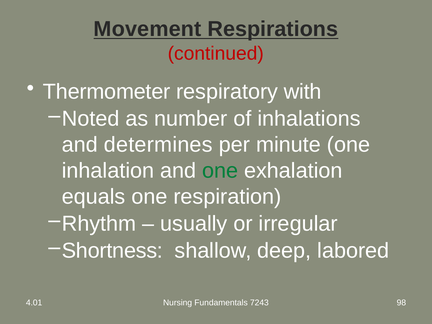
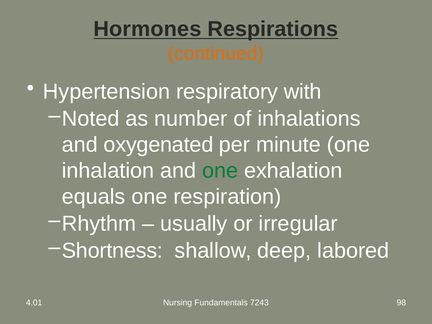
Movement: Movement -> Hormones (147, 29)
continued colour: red -> orange (216, 53)
Thermometer: Thermometer -> Hypertension (107, 92)
determines: determines -> oxygenated (159, 145)
